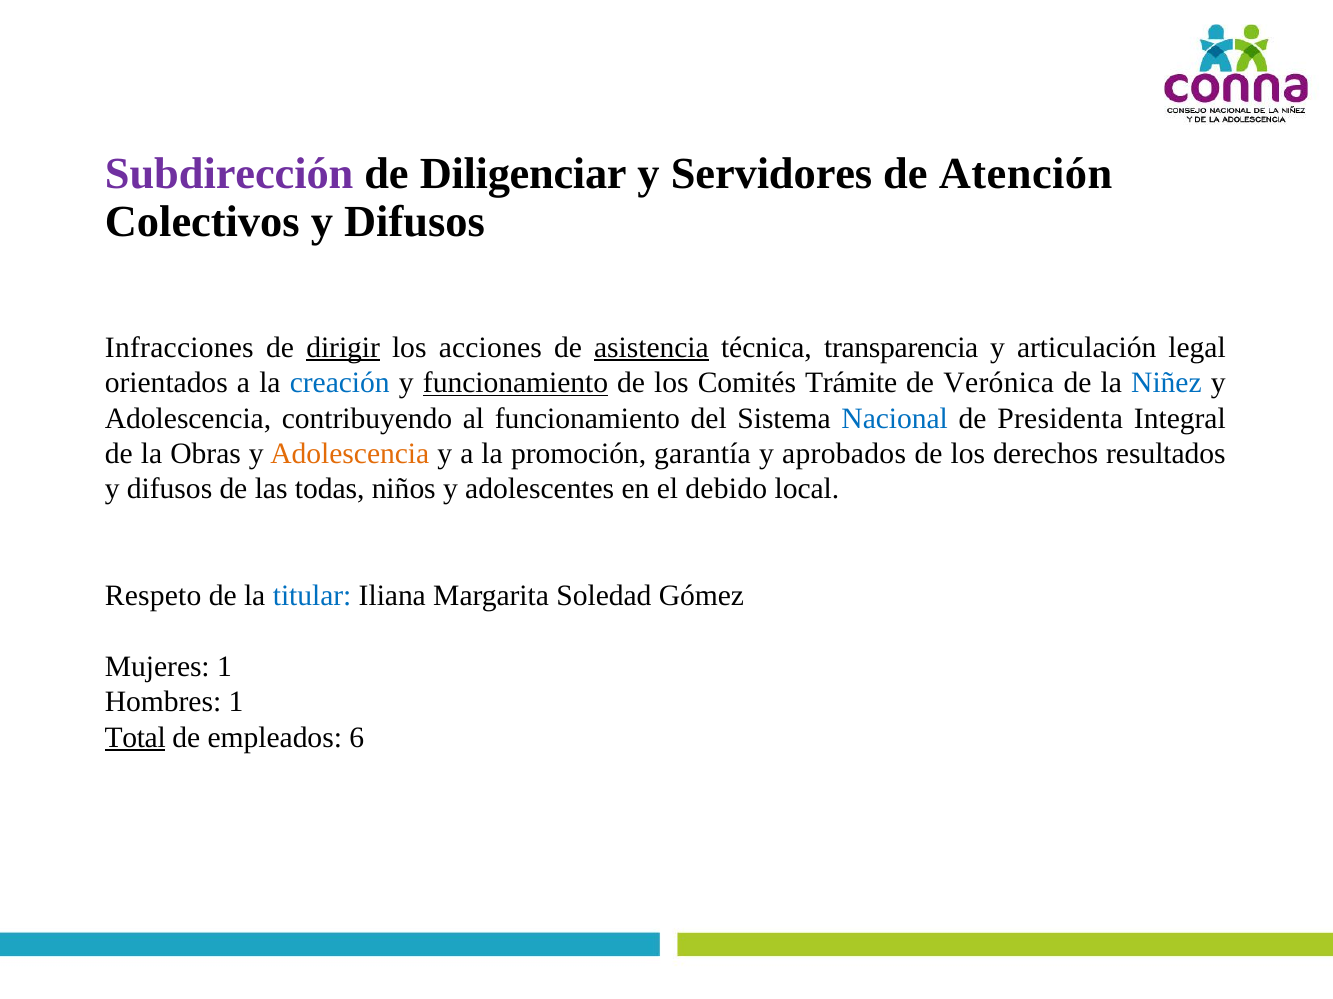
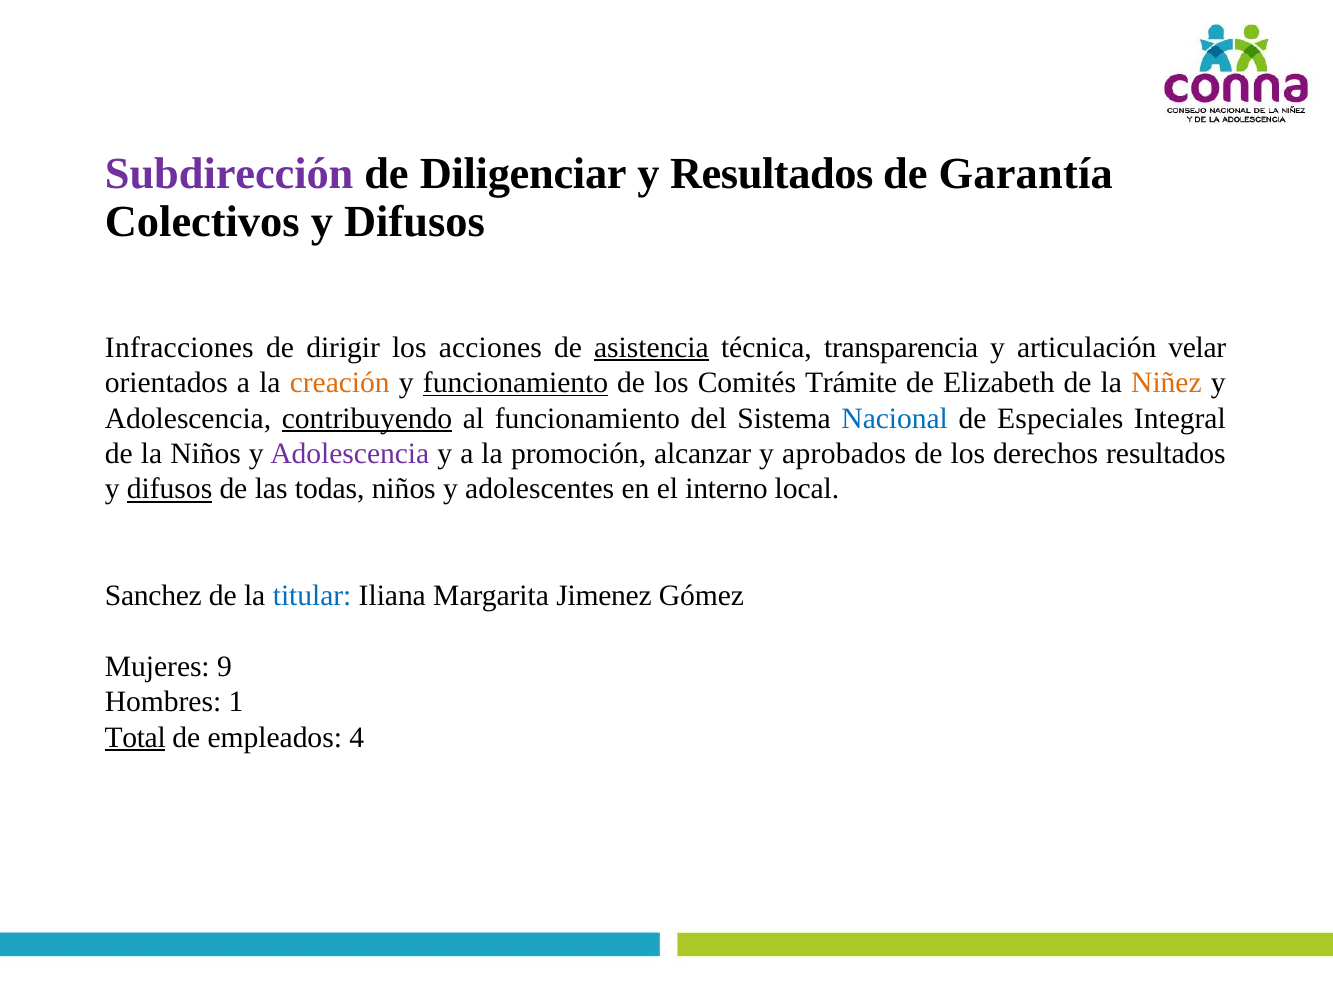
y Servidores: Servidores -> Resultados (772, 174)
Atención: Atención -> Garantía (1026, 174)
dirigir underline: present -> none (343, 348)
legal: legal -> velar (1197, 348)
creación colour: blue -> orange (340, 383)
Verónica: Verónica -> Elizabeth (999, 383)
Niñez colour: blue -> orange (1166, 383)
contribuyendo underline: none -> present (367, 419)
Presidenta: Presidenta -> Especiales (1060, 419)
la Obras: Obras -> Niños (206, 454)
Adolescencia colour: orange -> purple (350, 454)
garantía: garantía -> alcanzar (703, 454)
difusos underline: none -> present (170, 490)
debido: debido -> interno (727, 490)
Respeto: Respeto -> Sanchez (153, 596)
Soledad: Soledad -> Jimenez (604, 596)
Mujeres 1: 1 -> 9 (225, 667)
6: 6 -> 4 (357, 738)
